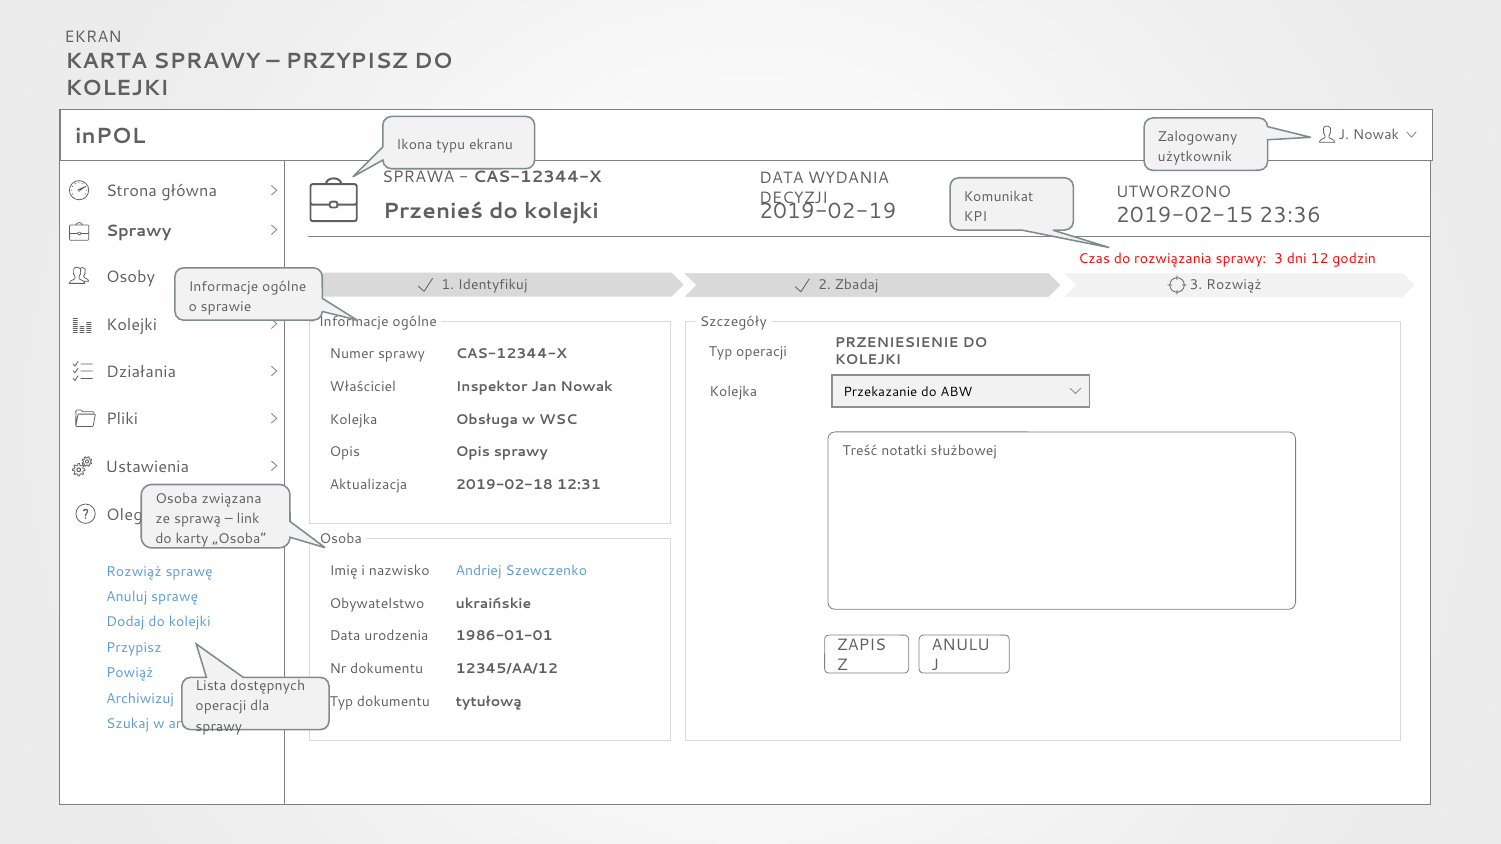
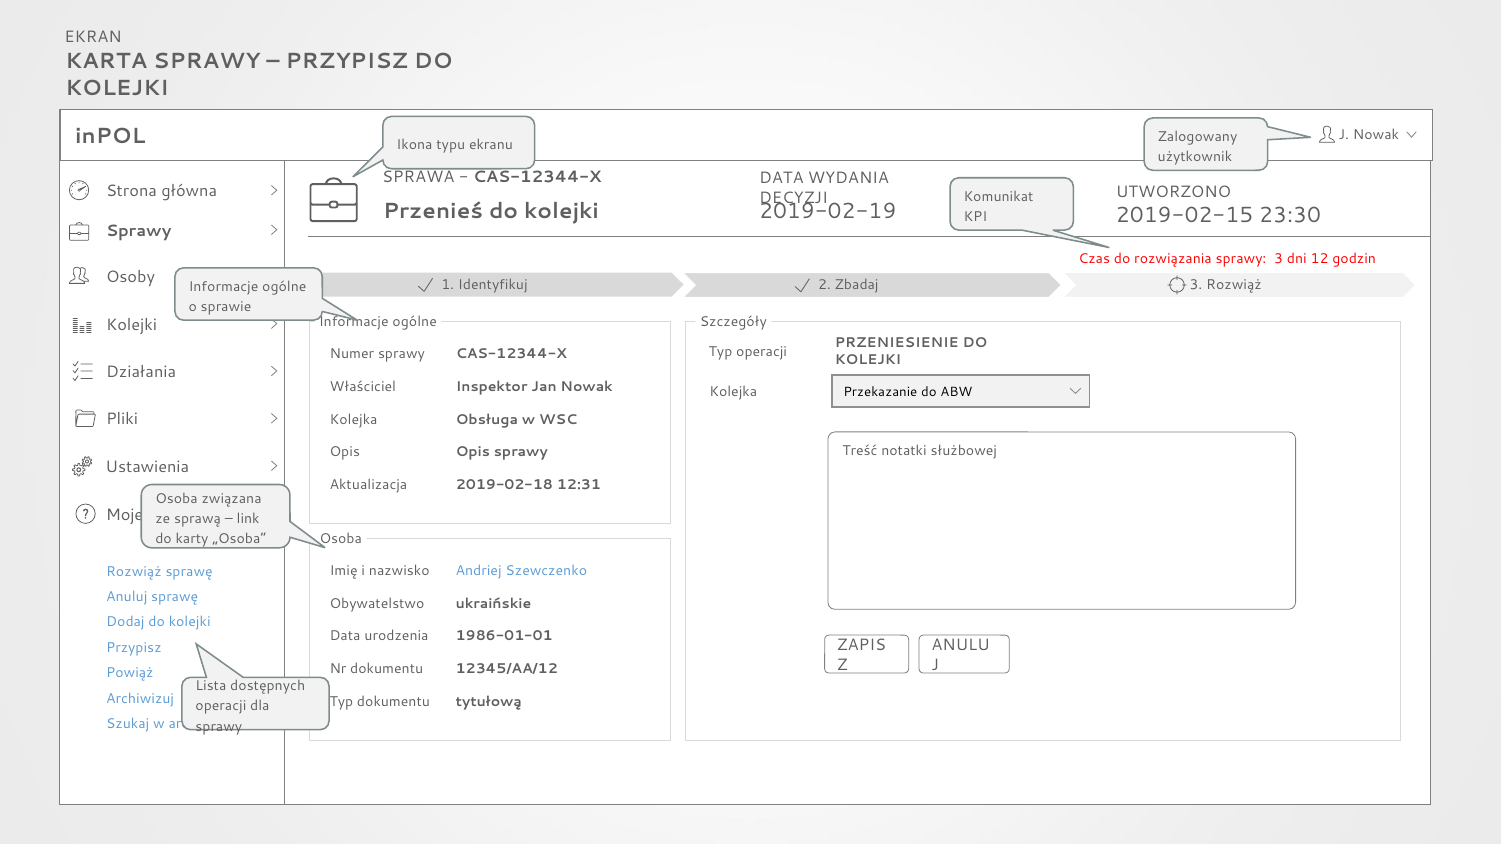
23:36: 23:36 -> 23:30 (1290, 215)
Oleg: Oleg -> Moje (125, 516)
